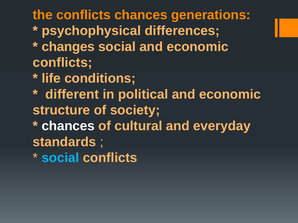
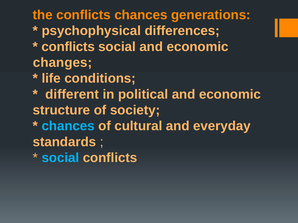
changes: changes -> conflicts (68, 47)
conflicts: conflicts -> changes (63, 63)
chances colour: white -> light blue (68, 126)
